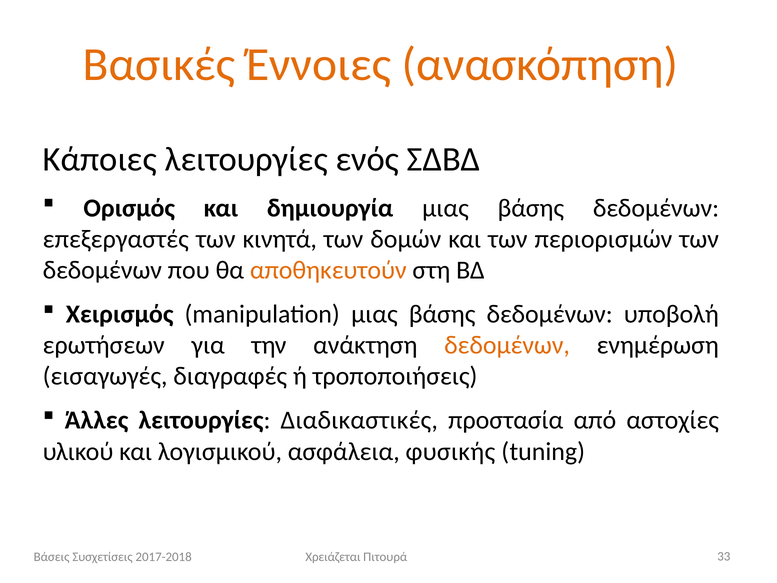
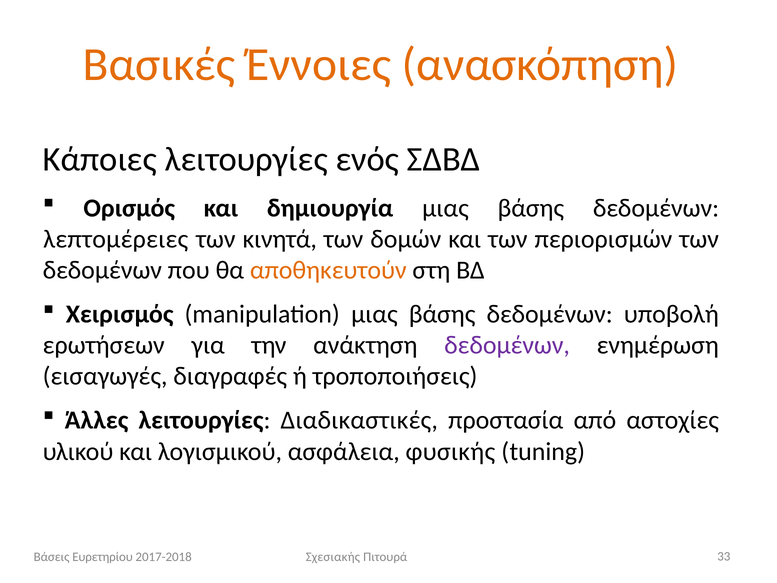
επεξεργαστές: επεξεργαστές -> λεπτομέρειες (116, 239)
δεδομένων colour: orange -> purple (507, 345)
Συσχετίσεις: Συσχετίσεις -> Ευρετηρίου (103, 557)
Χρειάζεται: Χρειάζεται -> Σχεσιακής (333, 557)
